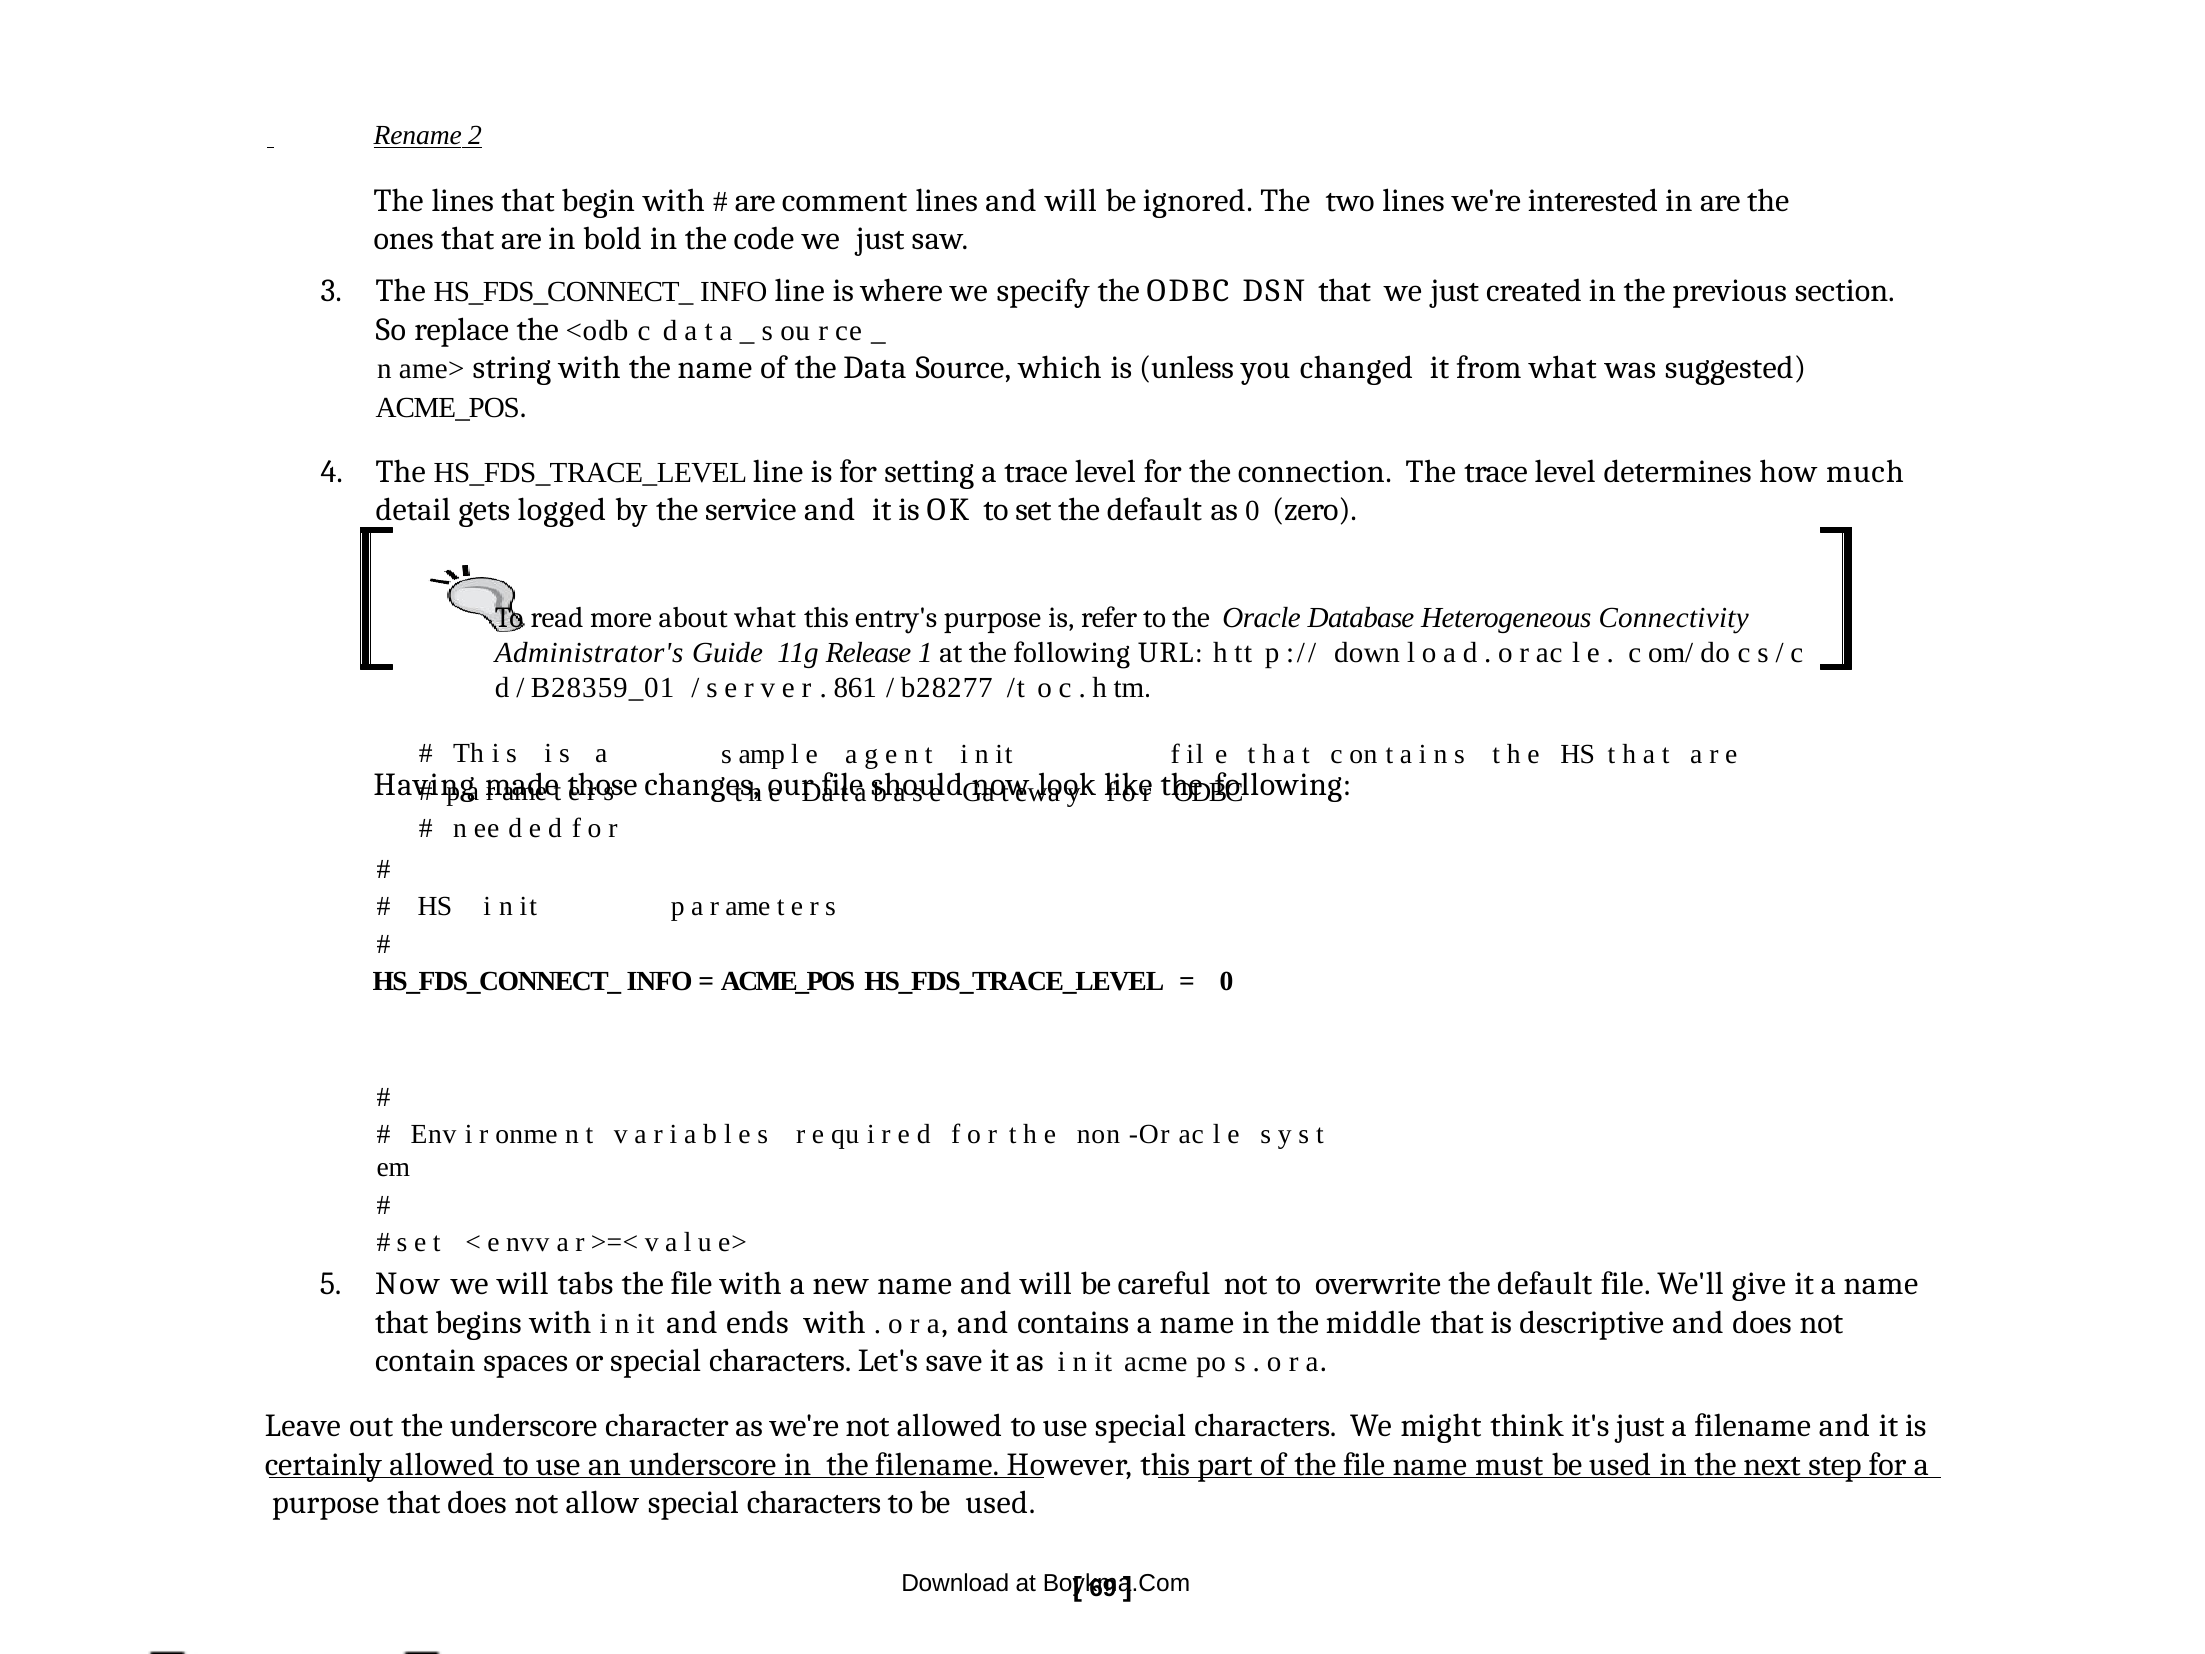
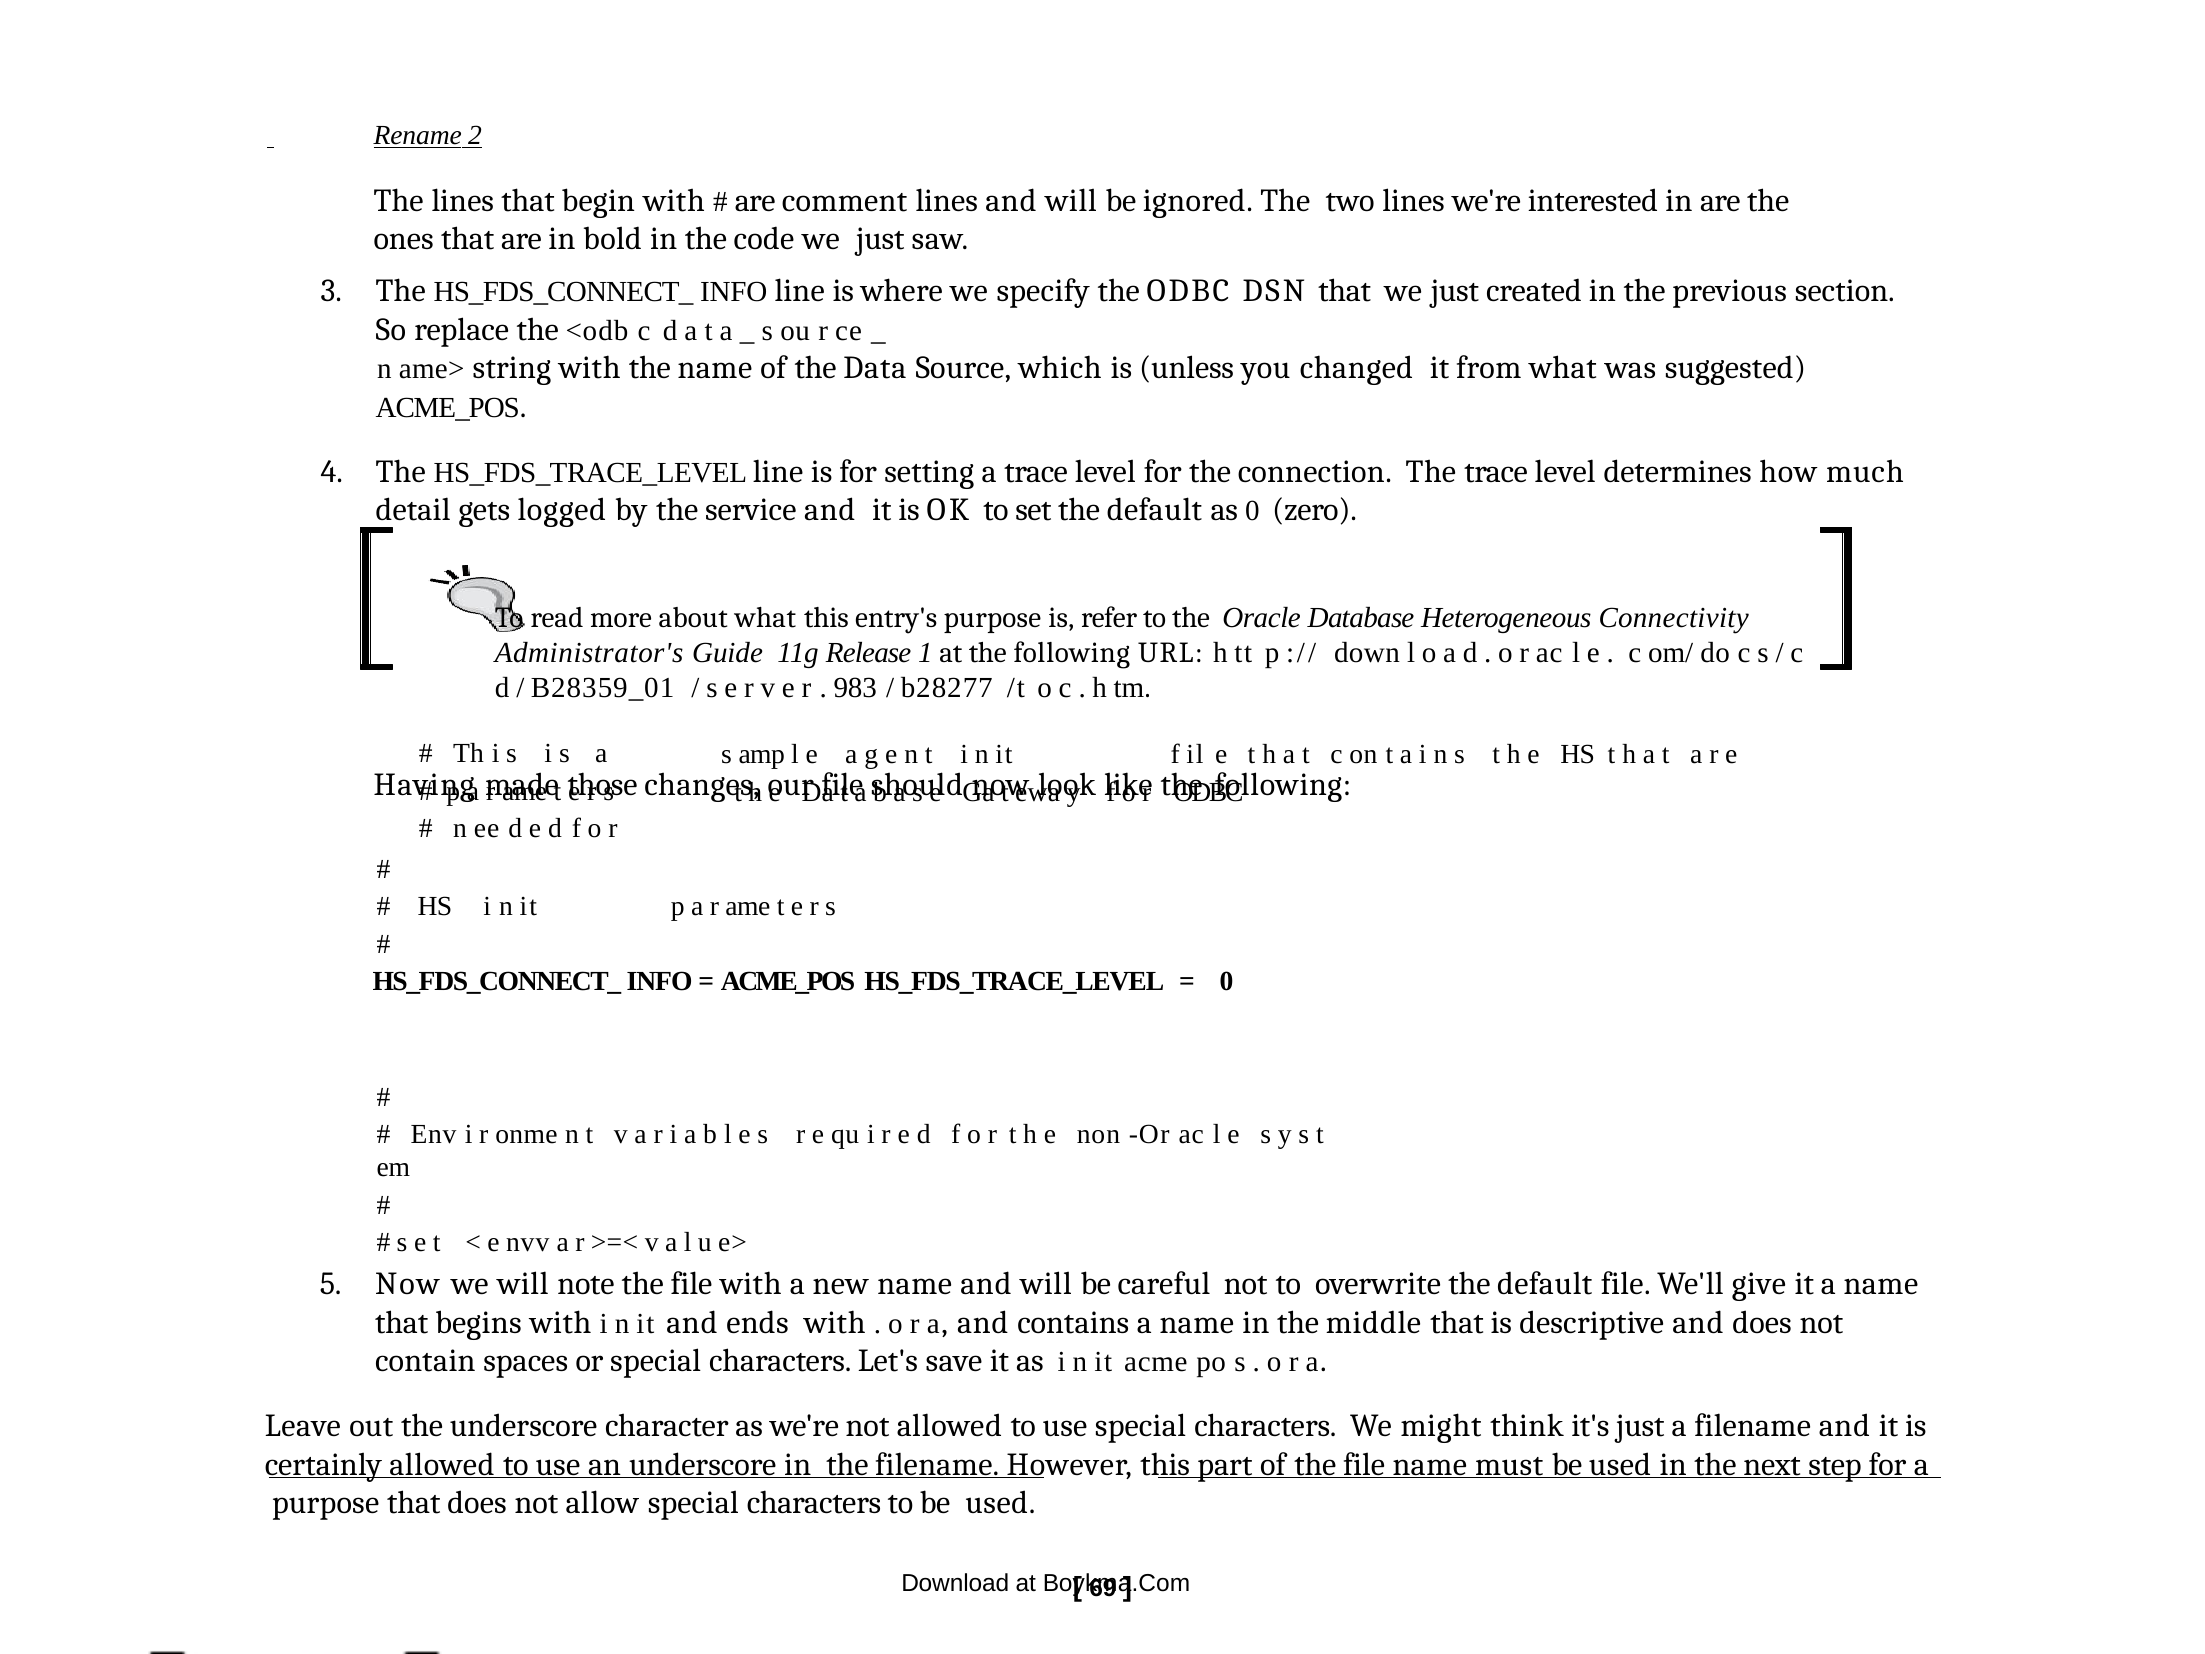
861: 861 -> 983 (855, 687)
tabs: tabs -> note (586, 1284)
